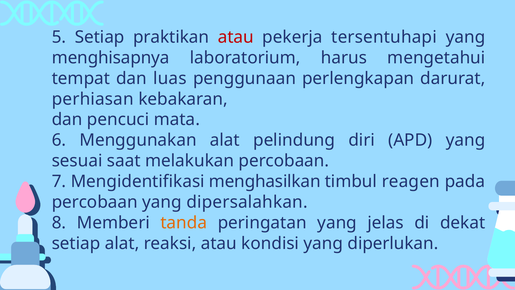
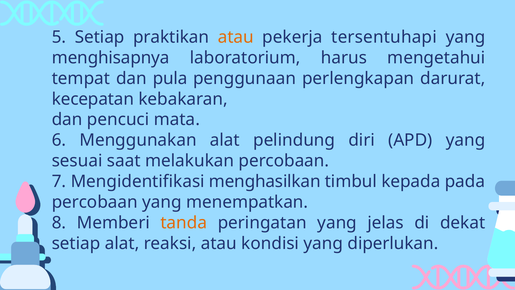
atau colour: red -> orange (236, 37)
luas: luas -> pula (170, 78)
perhiasan: perhiasan -> kecepatan (93, 99)
reagen: reagen -> kepada (411, 181)
dipersalahkan: dipersalahkan -> menempatkan (247, 202)
